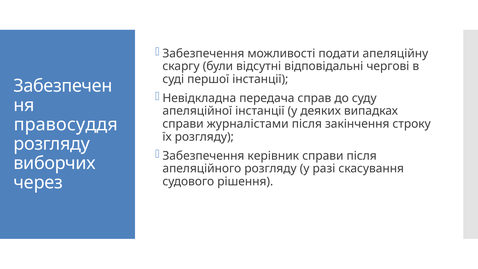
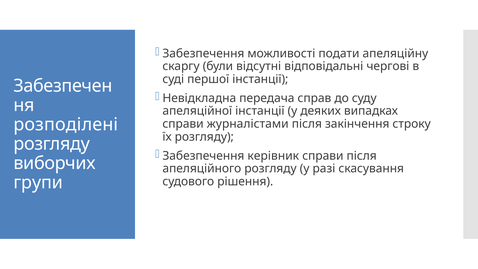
правосуддя: правосуддя -> розподілені (66, 124)
через: через -> групи (38, 183)
